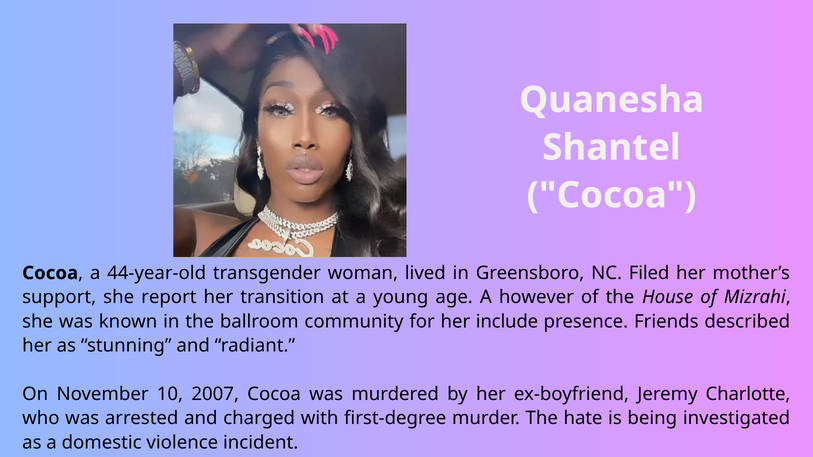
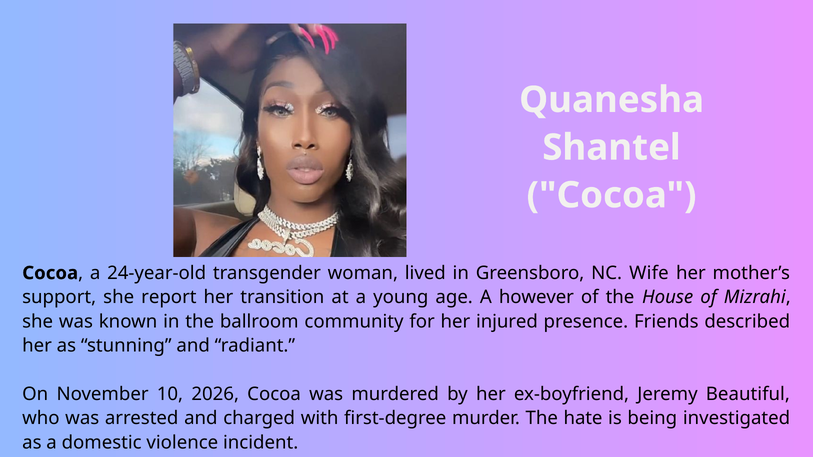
44-year-old: 44-year-old -> 24-year-old (157, 273)
Filed: Filed -> Wife (649, 273)
include: include -> injured (507, 322)
2007: 2007 -> 2026 (215, 394)
Charlotte: Charlotte -> Beautiful (748, 394)
